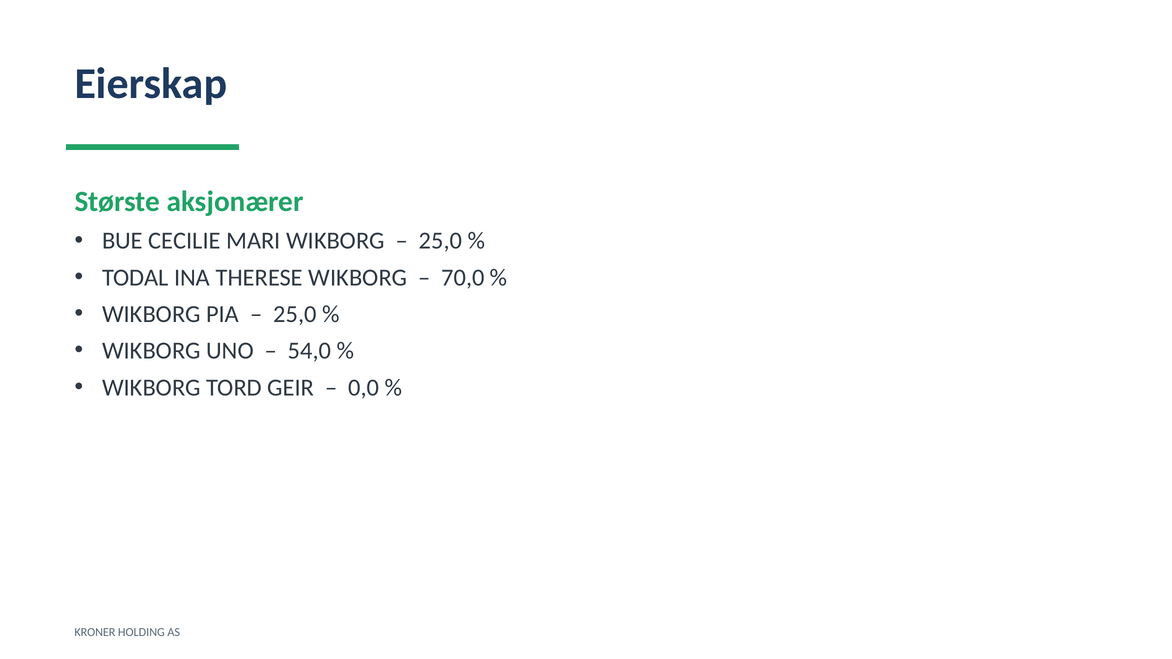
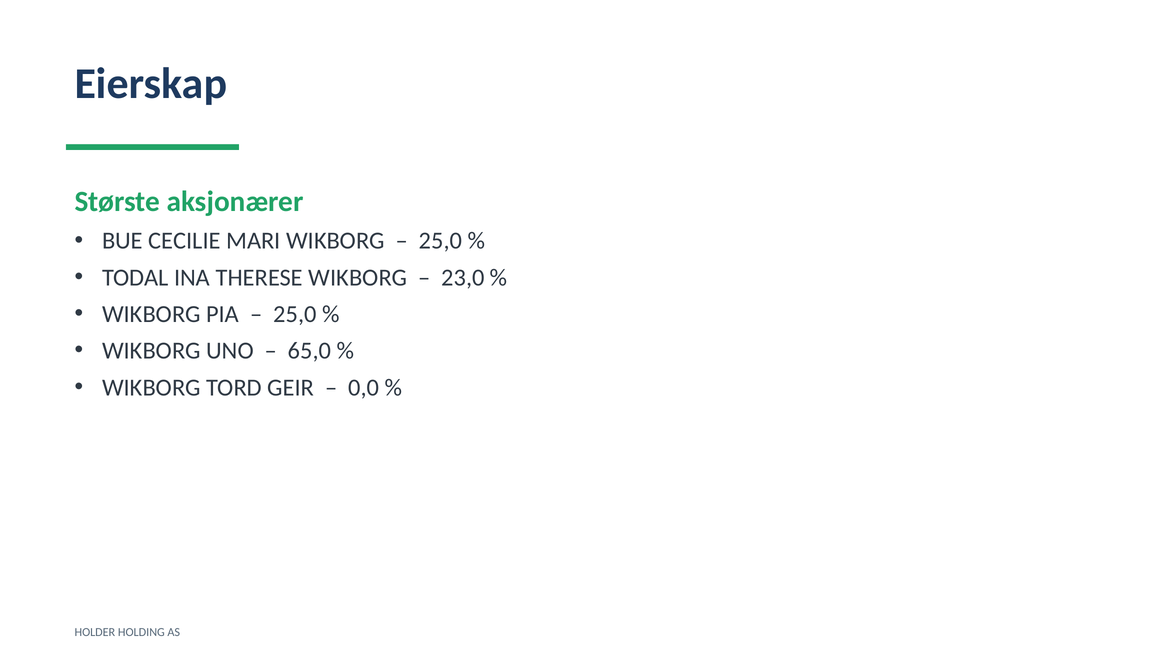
70,0: 70,0 -> 23,0 (463, 278)
54,0: 54,0 -> 65,0 (310, 351)
KRONER: KRONER -> HOLDER (95, 633)
